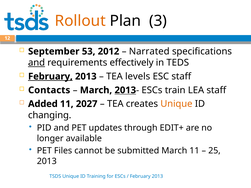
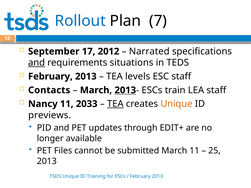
Rollout colour: orange -> blue (80, 21)
3: 3 -> 7 (158, 21)
53: 53 -> 17 (89, 51)
effectively: effectively -> situations (132, 63)
February underline: present -> none (50, 77)
Added: Added -> Nancy (43, 104)
2027: 2027 -> 2033 (87, 104)
TEA underline: none -> present (115, 104)
changing: changing -> previews (50, 115)
